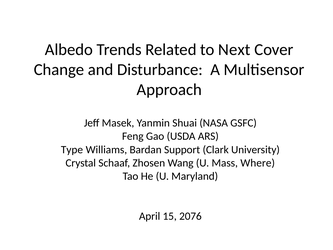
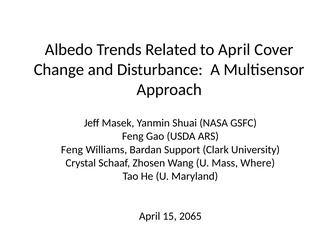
to Next: Next -> April (234, 50)
Type: Type -> Feng (72, 149)
2076: 2076 -> 2065 (190, 216)
